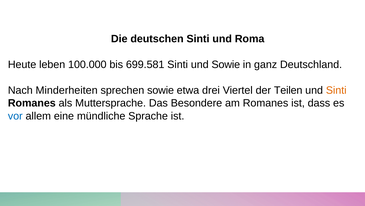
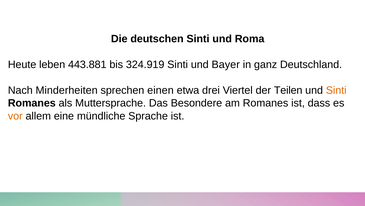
100.000: 100.000 -> 443.881 (87, 64)
699.581: 699.581 -> 324.919 (145, 64)
und Sowie: Sowie -> Bayer (226, 64)
sprechen sowie: sowie -> einen (160, 90)
vor colour: blue -> orange (15, 116)
